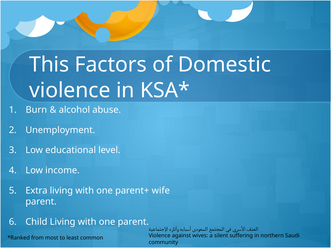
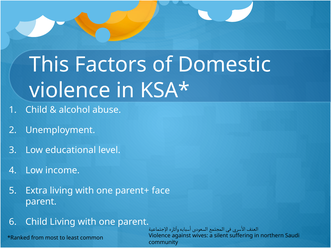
Burn: Burn -> Child (36, 110)
wife: wife -> face (161, 191)
